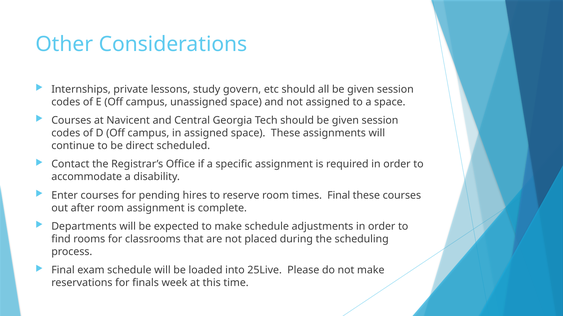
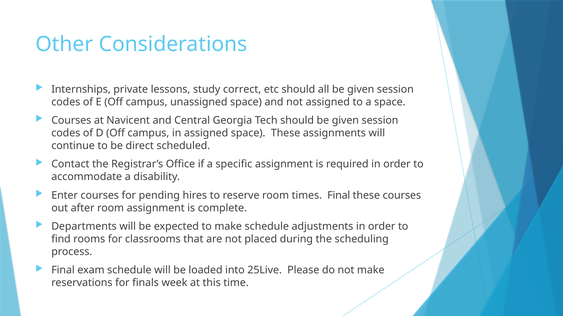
govern: govern -> correct (242, 89)
